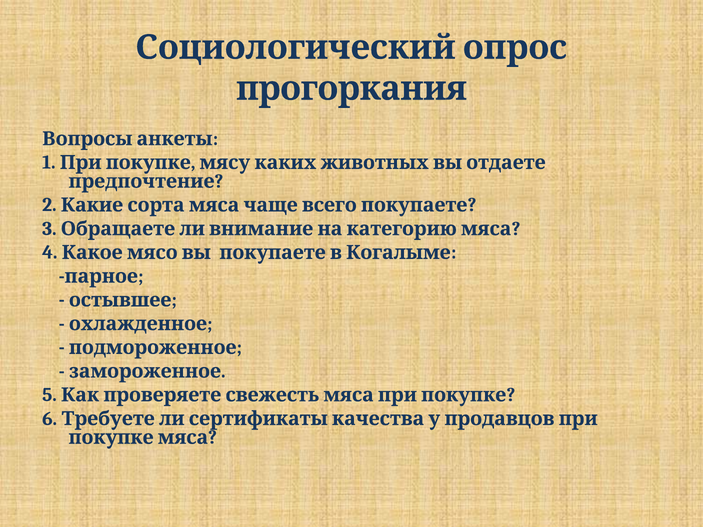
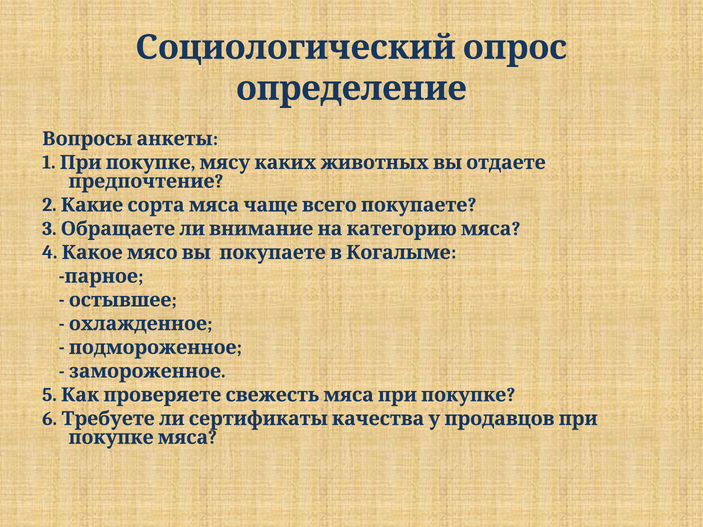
прогоркания: прогоркания -> определение (351, 89)
